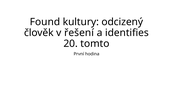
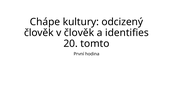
Found: Found -> Chápe (45, 22)
v řešení: řešení -> člověk (79, 33)
